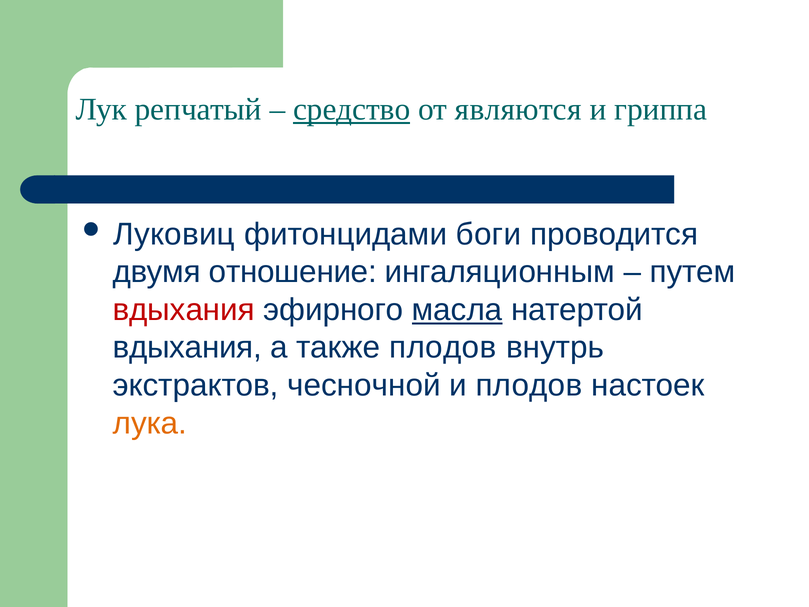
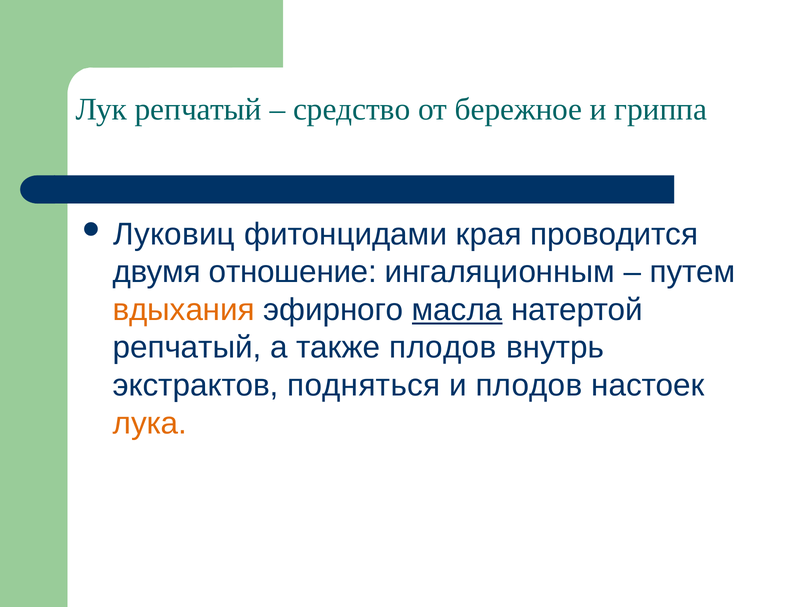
средство underline: present -> none (352, 110)
являются: являются -> бережное (518, 110)
боги: боги -> края (489, 234)
вдыхания colour: red -> orange (184, 310)
вдыхания: вдыхания -> репчатый (187, 347)
чесночной: чесночной -> подняться (364, 385)
